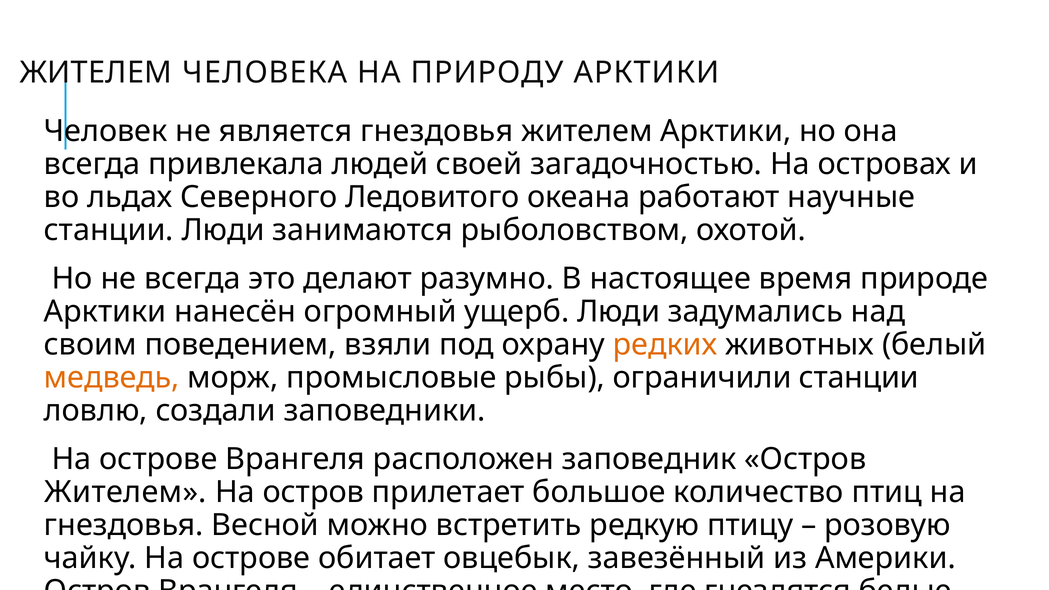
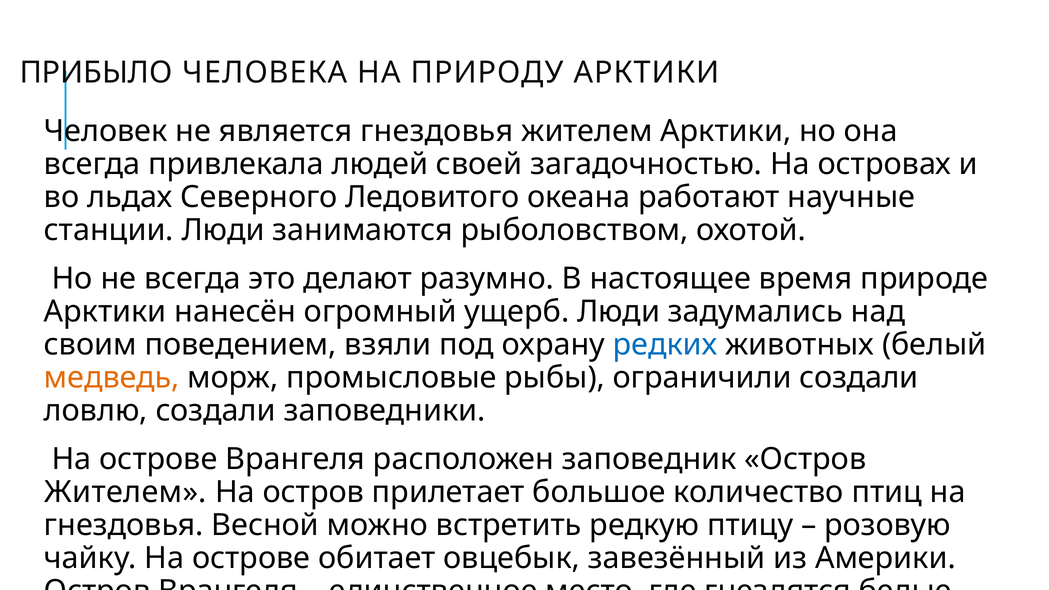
ЖИТЕЛЕМ: ЖИТЕЛЕМ -> ПРИБЫЛО (96, 73)
редких colour: orange -> blue (665, 345)
ограничили станции: станции -> создали (859, 378)
